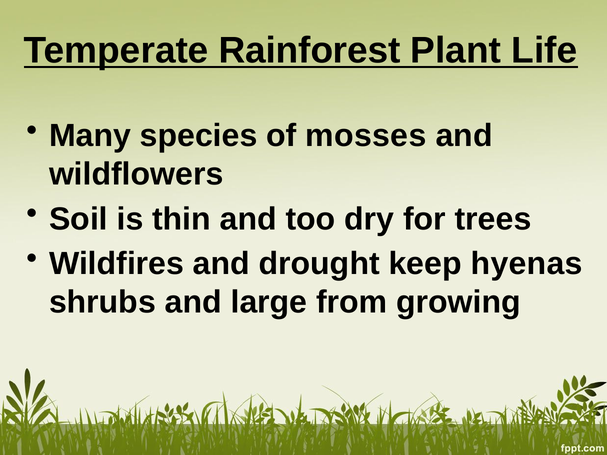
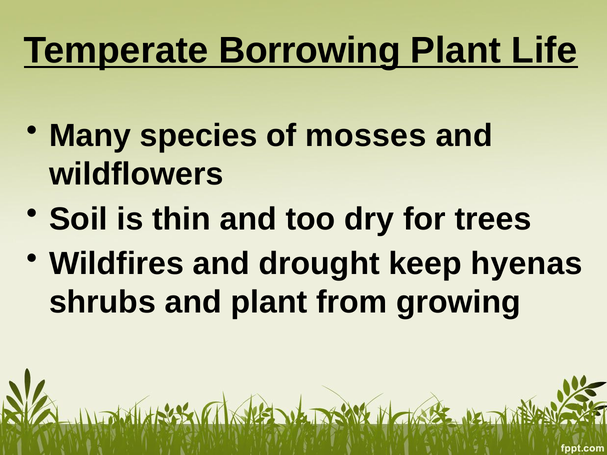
Rainforest: Rainforest -> Borrowing (310, 51)
and large: large -> plant (269, 302)
